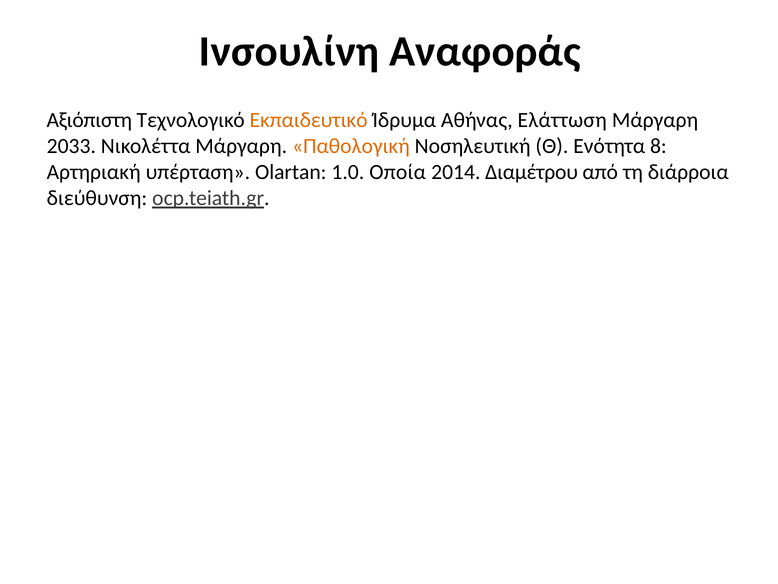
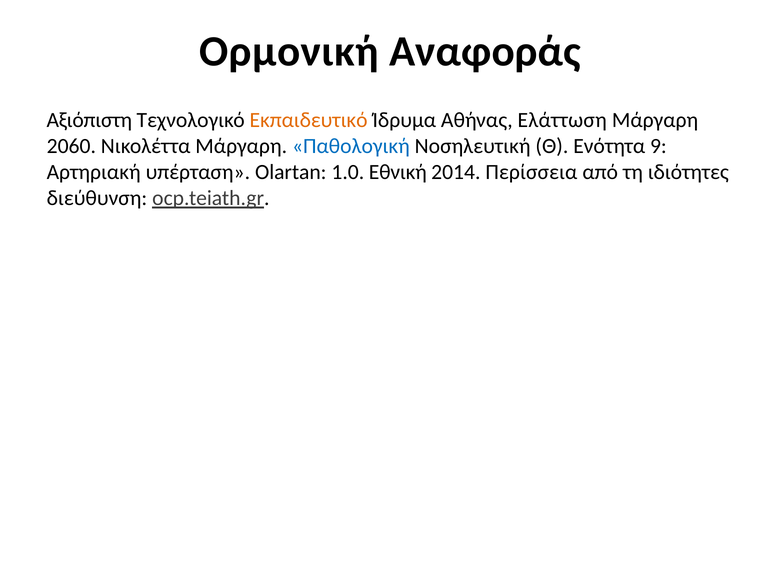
Ινσουλίνη: Ινσουλίνη -> Ορμονική (289, 52)
2033: 2033 -> 2060 (71, 146)
Παθολογική colour: orange -> blue (351, 146)
8: 8 -> 9 (658, 146)
Οποία: Οποία -> Εθνική (398, 172)
Διαμέτρου: Διαμέτρου -> Περίσσεια (531, 172)
διάρροια: διάρροια -> ιδιότητες (688, 172)
